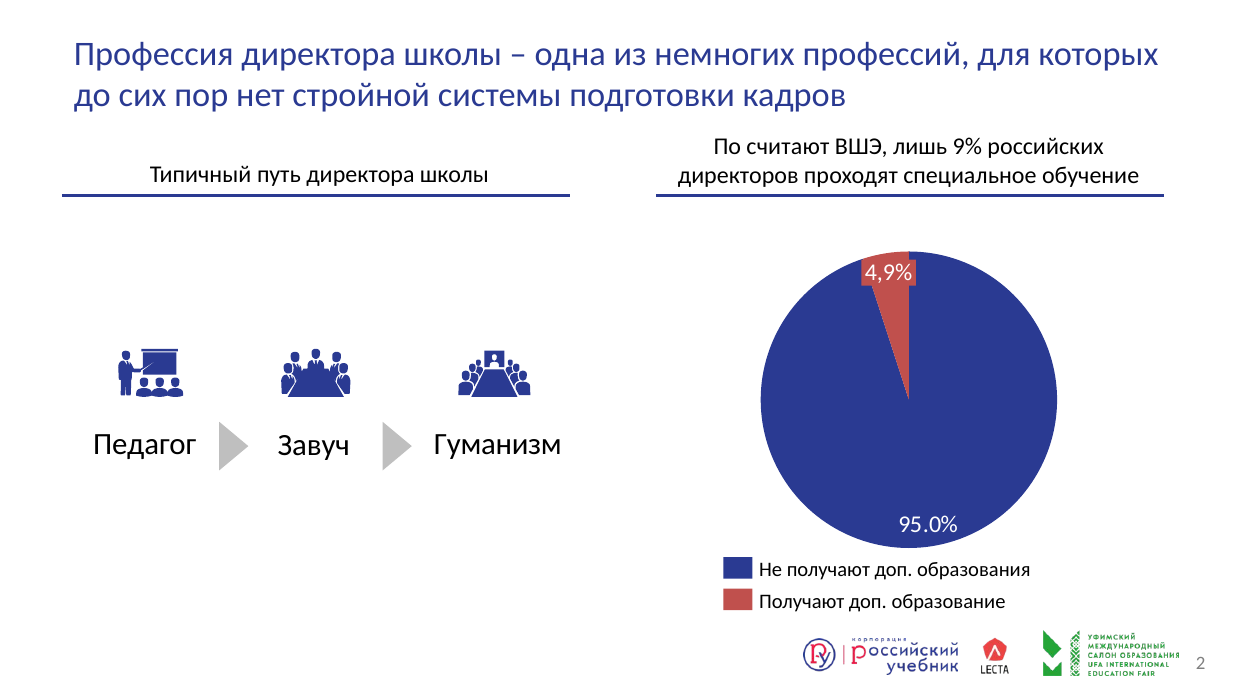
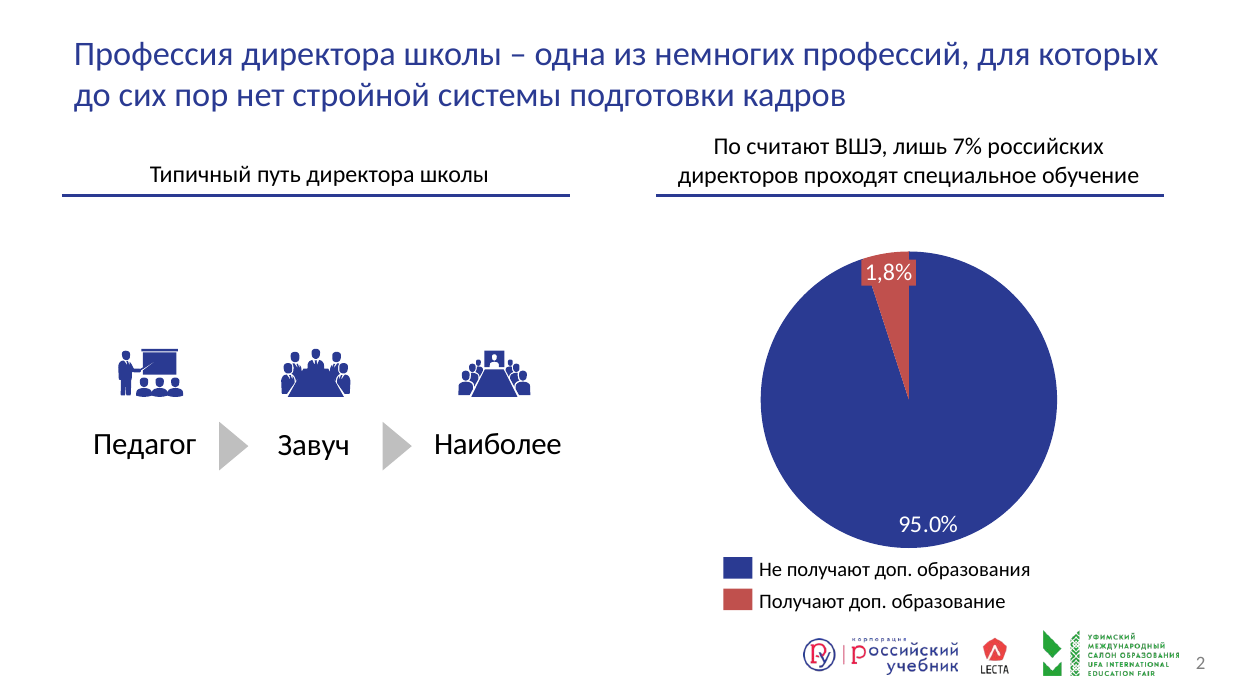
9%: 9% -> 7% (967, 147)
4,9%: 4,9% -> 1,8% (889, 272)
Гуманизм: Гуманизм -> Наиболее (498, 444)
